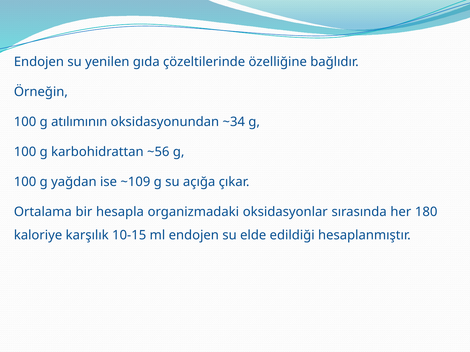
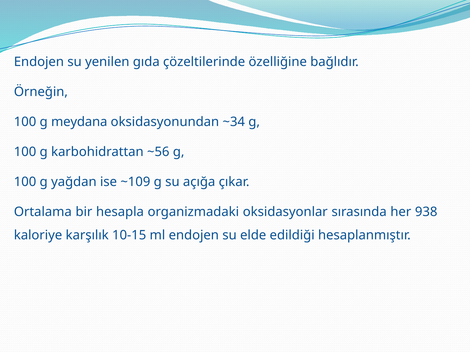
atılımının: atılımının -> meydana (79, 122)
180: 180 -> 938 (426, 212)
